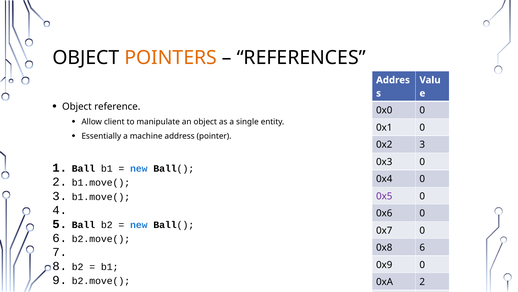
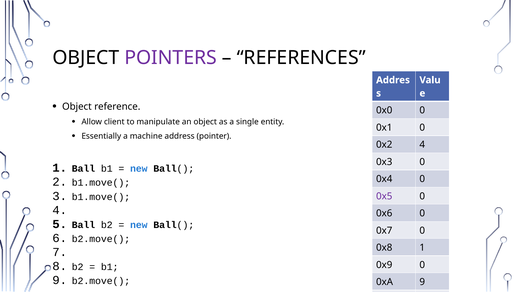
POINTERS colour: orange -> purple (171, 58)
0x2 3: 3 -> 4 (422, 144)
0x8 6: 6 -> 1 (422, 247)
0xA 2: 2 -> 9 (422, 281)
